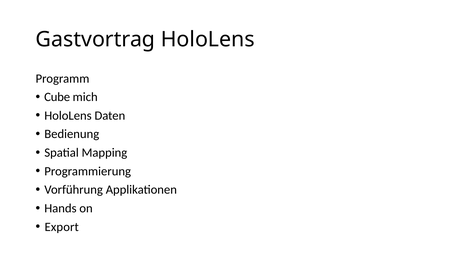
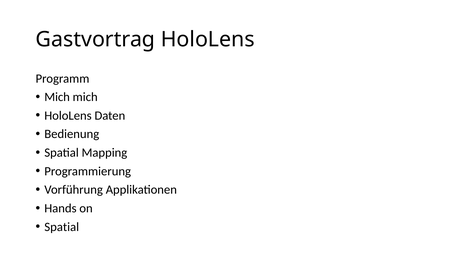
Cube: Cube -> Mich (57, 97)
Export: Export -> Spatial (62, 227)
